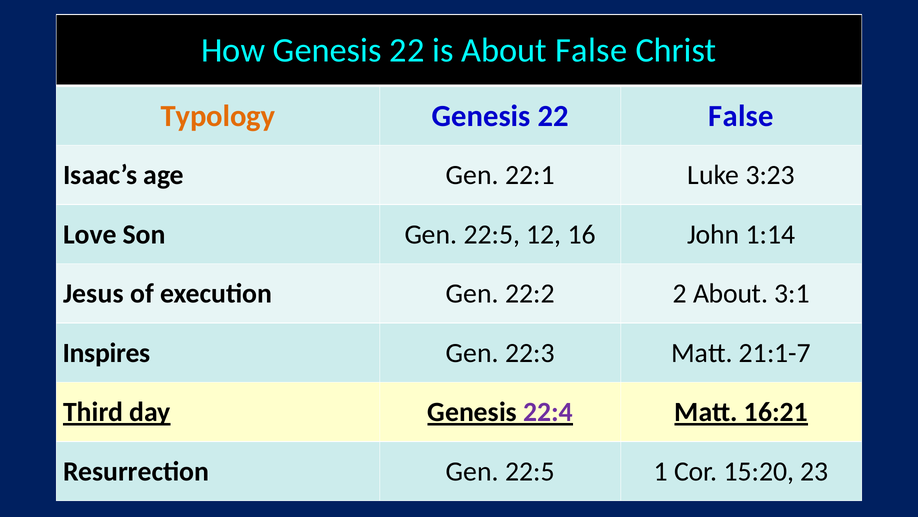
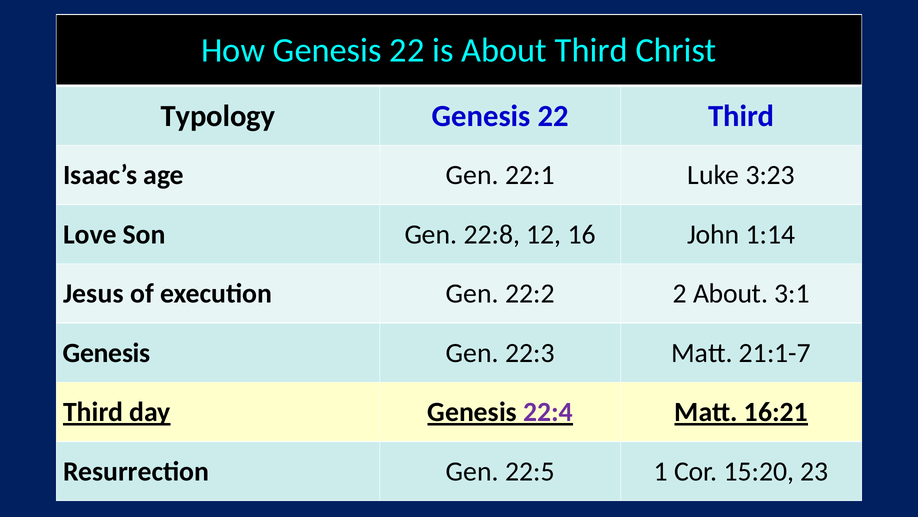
About False: False -> Third (591, 51)
Typology colour: orange -> black (218, 116)
22 False: False -> Third (741, 116)
Son Gen 22:5: 22:5 -> 22:8 (492, 234)
Inspires: Inspires -> Genesis (107, 353)
